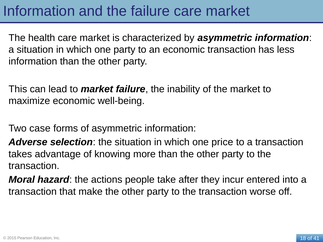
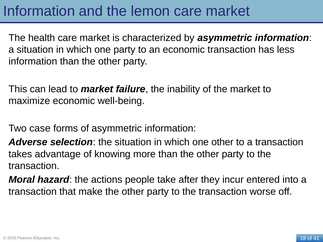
the failure: failure -> lemon (150, 11)
one price: price -> other (222, 142)
